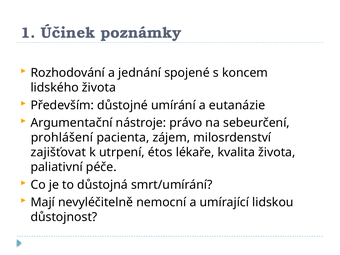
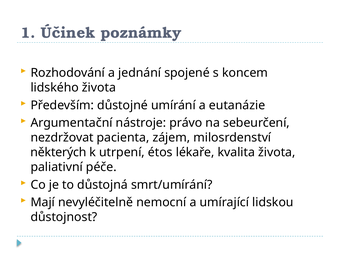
prohlášení: prohlášení -> nezdržovat (62, 138)
zajišťovat: zajišťovat -> některých (58, 152)
